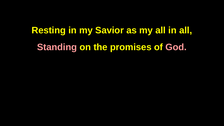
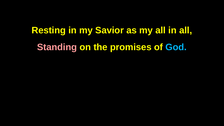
God colour: pink -> light blue (176, 47)
